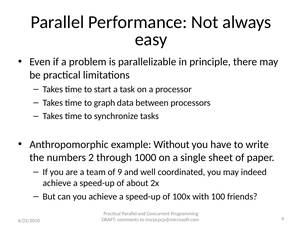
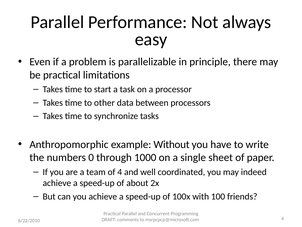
graph: graph -> other (104, 102)
2: 2 -> 0 (91, 157)
of 9: 9 -> 4 (120, 172)
